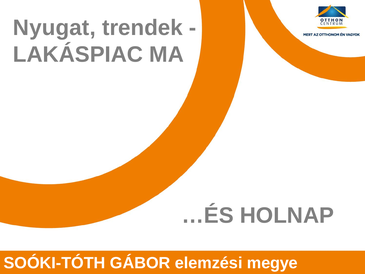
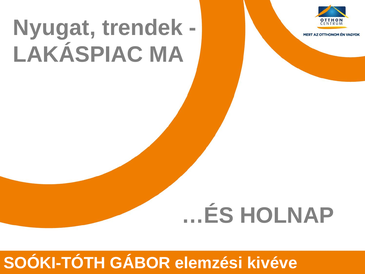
megye: megye -> kivéve (272, 263)
